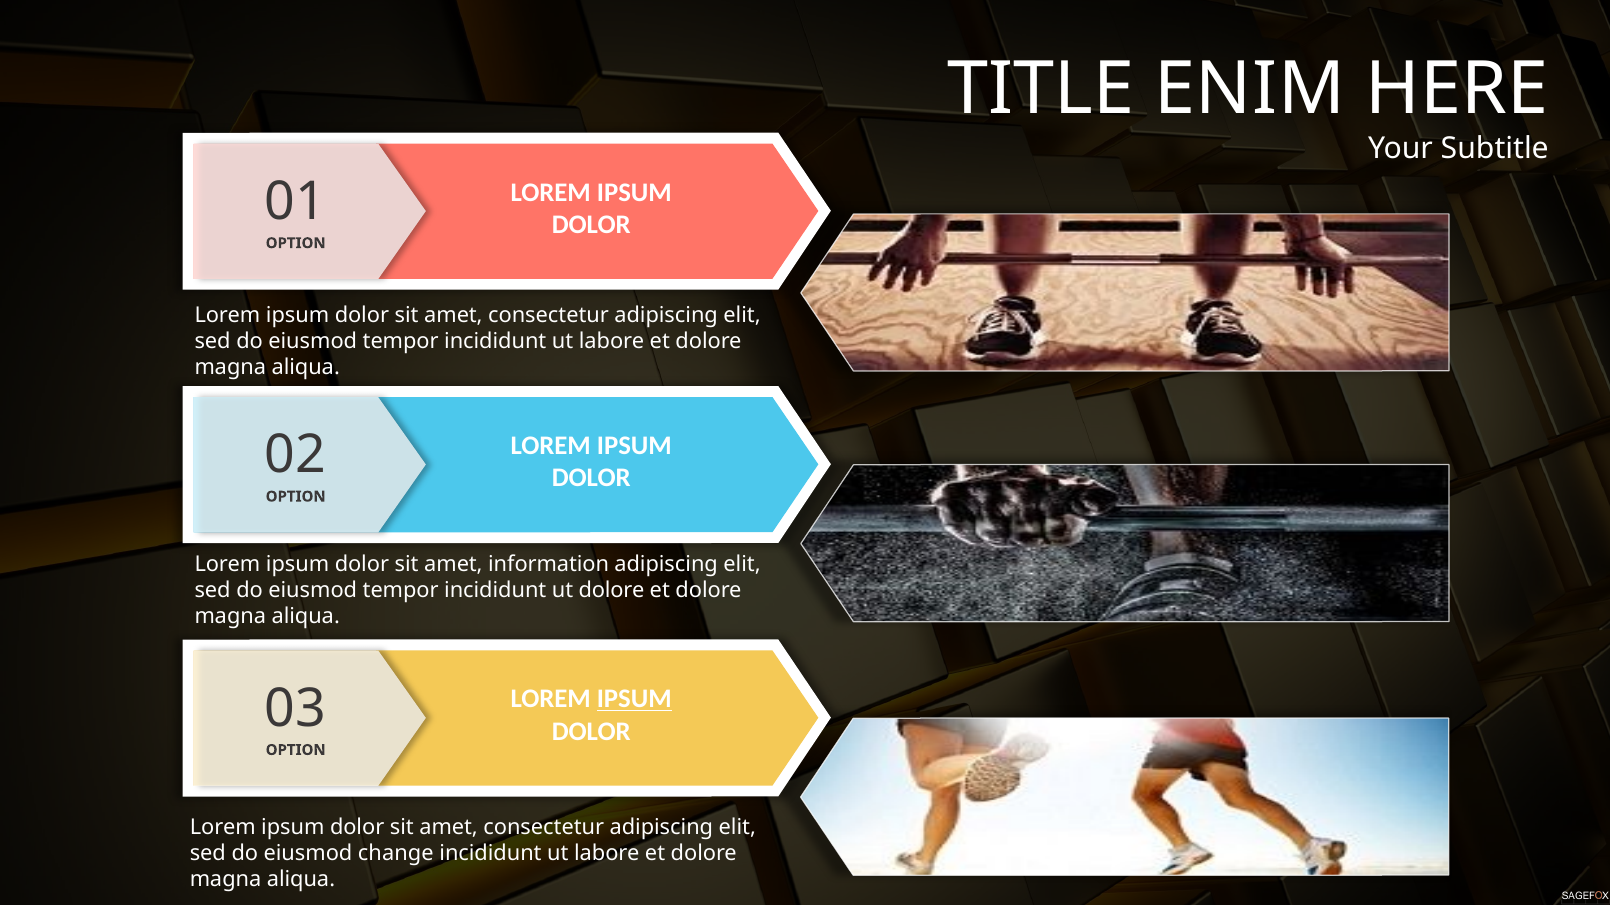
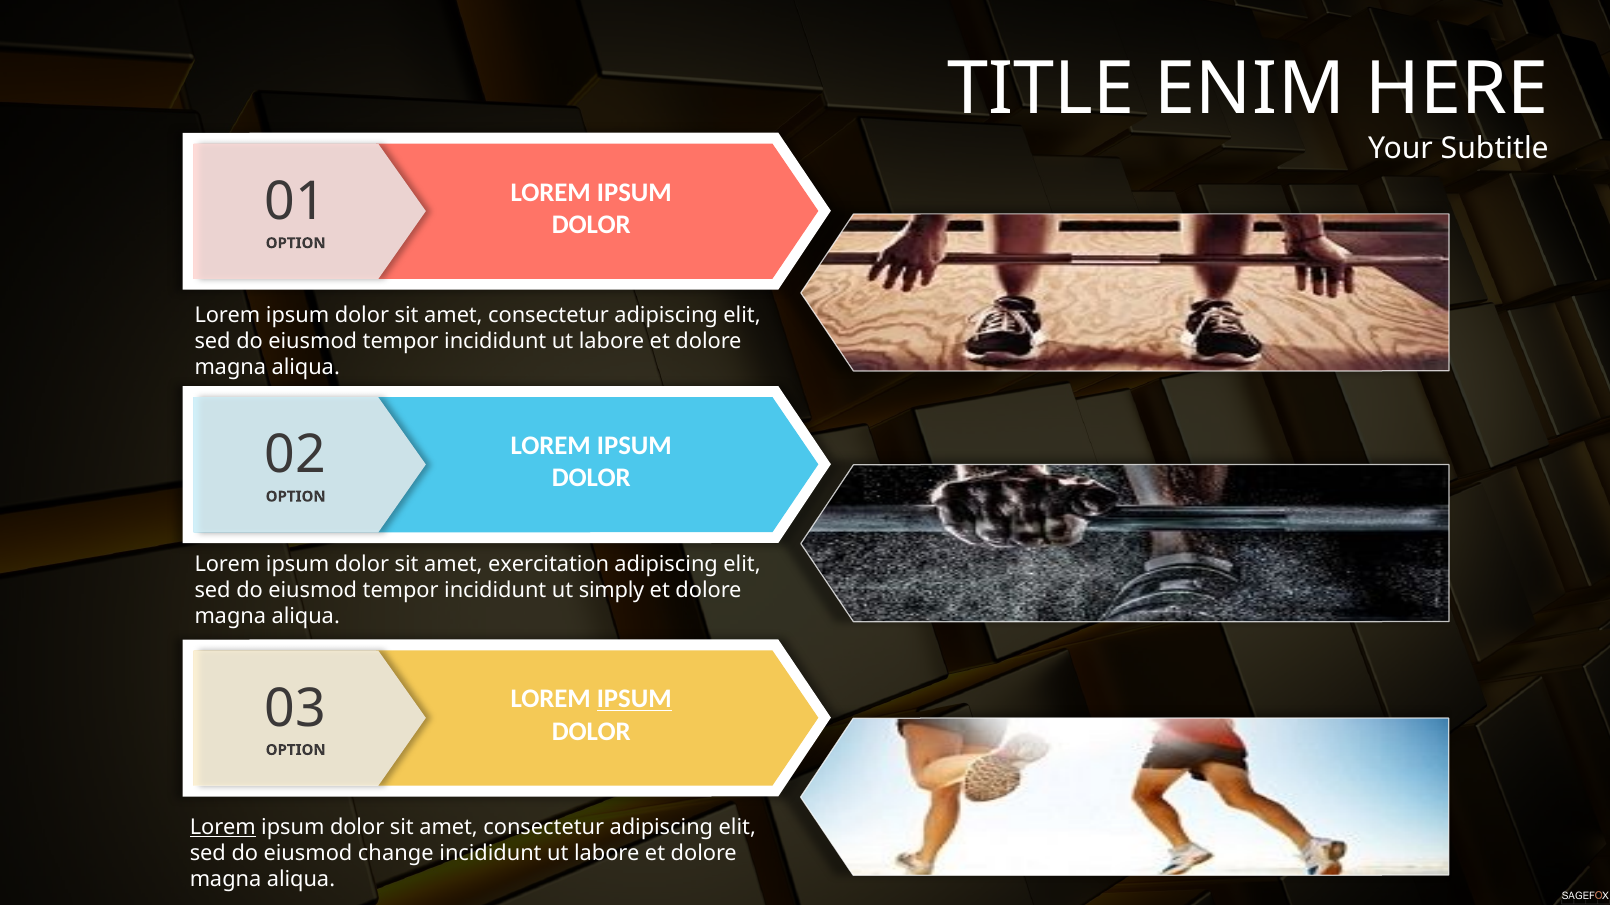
information: information -> exercitation (549, 565)
ut dolore: dolore -> simply (612, 591)
Lorem underline: none -> present (223, 828)
